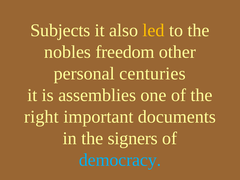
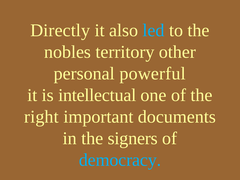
Subjects: Subjects -> Directly (60, 30)
led colour: yellow -> light blue (154, 30)
freedom: freedom -> territory (125, 52)
centuries: centuries -> powerful (153, 74)
assemblies: assemblies -> intellectual (97, 95)
